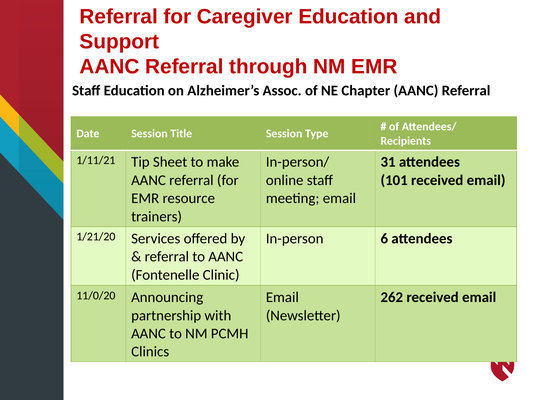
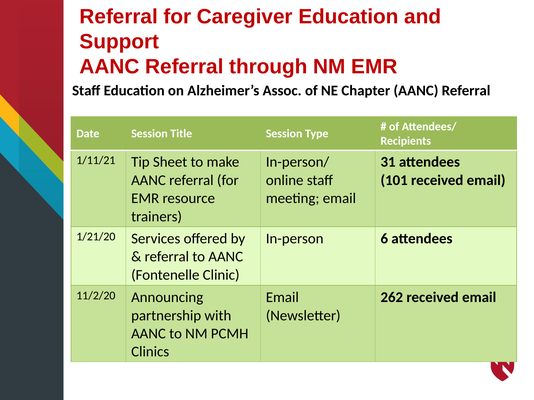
11/0/20: 11/0/20 -> 11/2/20 (96, 296)
